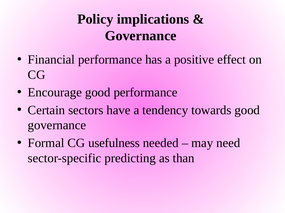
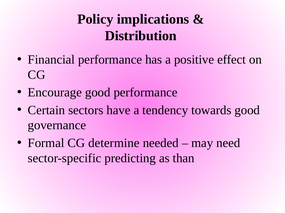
Governance: Governance -> Distribution (141, 36)
usefulness: usefulness -> determine (114, 143)
